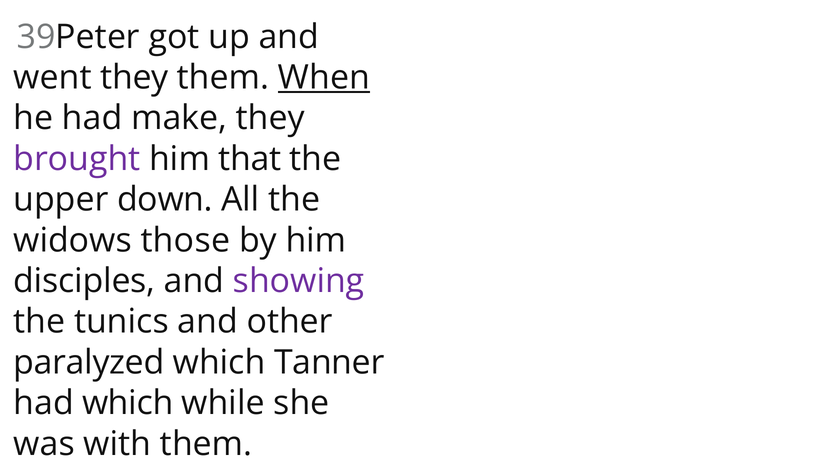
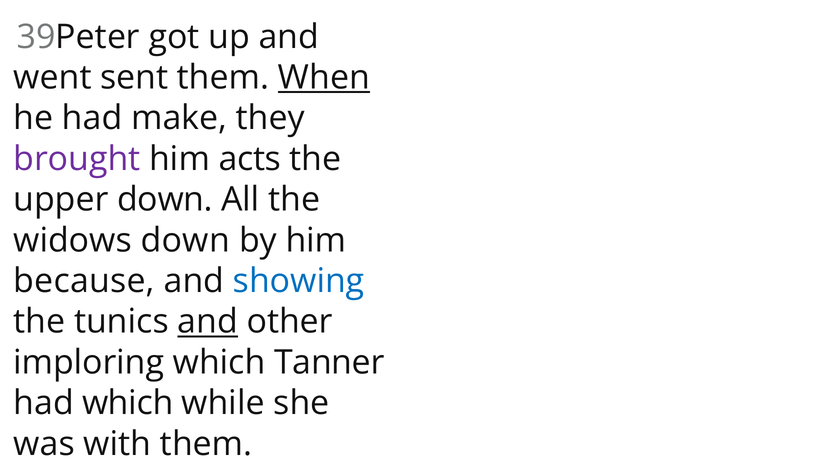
went they: they -> sent (134, 78)
that: that -> acts (250, 159)
widows those: those -> down (185, 241)
disciples: disciples -> because (84, 281)
showing colour: purple -> blue (299, 281)
and underline: none -> present (208, 322)
paralyzed: paralyzed -> imploring (89, 363)
